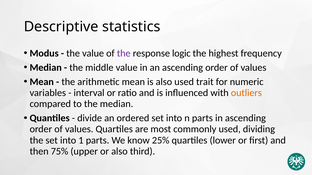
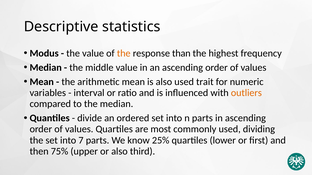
the colour: purple -> orange (124, 53)
logic: logic -> than (181, 53)
1: 1 -> 7 (81, 141)
